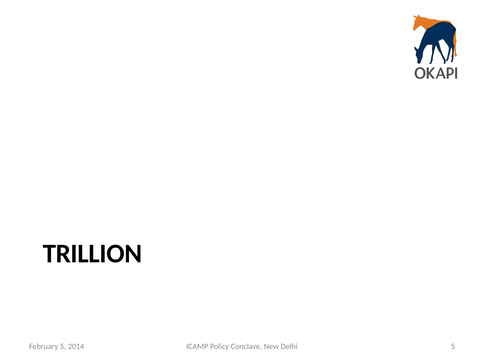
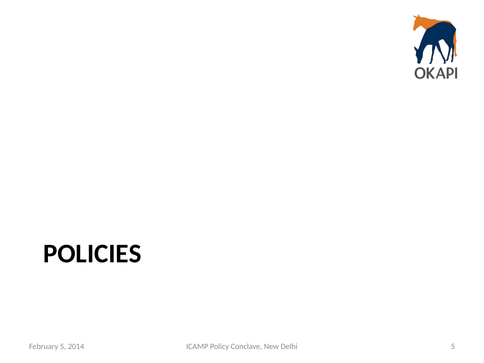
TRILLION: TRILLION -> POLICIES (92, 254)
